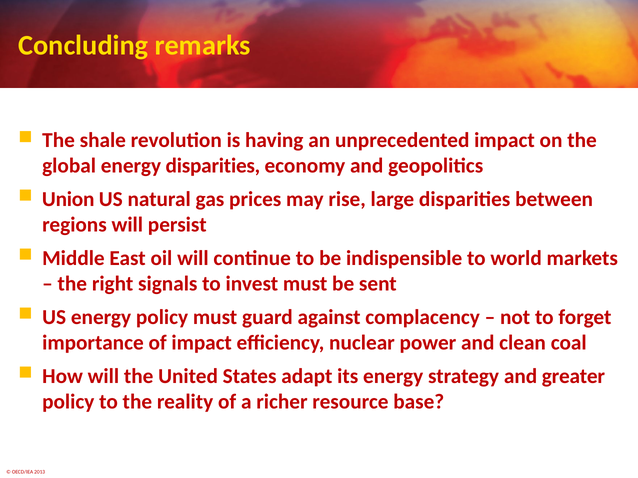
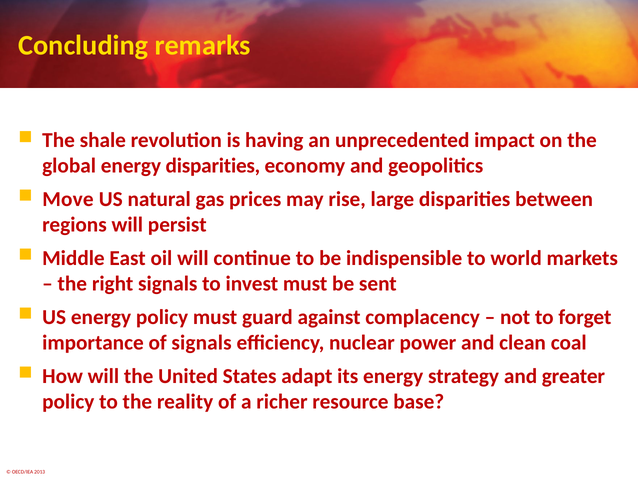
Union: Union -> Move (68, 200)
of impact: impact -> signals (202, 343)
